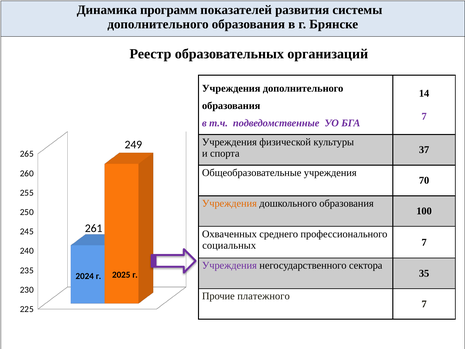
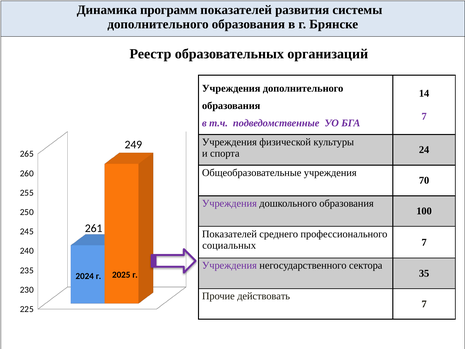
37: 37 -> 24 (424, 150)
Учреждения colour: orange -> purple (229, 203)
Охваченных: Охваченных -> Показателей (229, 234)
платежного: платежного -> действовать (264, 296)
